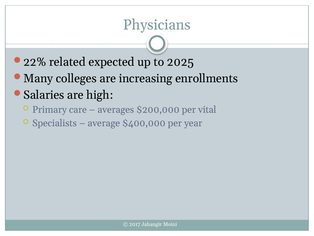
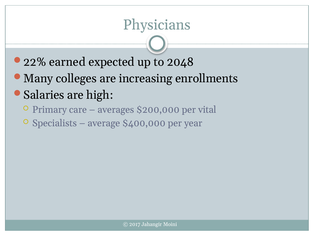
related: related -> earned (67, 62)
2025: 2025 -> 2048 (180, 62)
